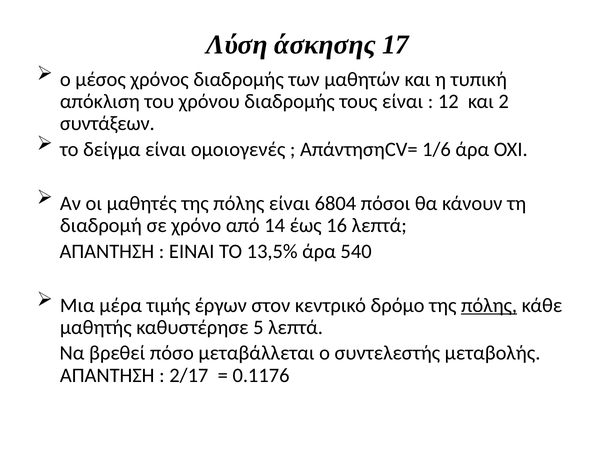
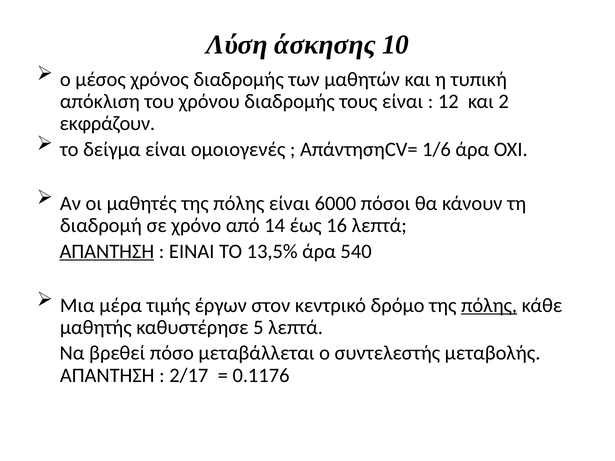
17: 17 -> 10 (396, 45)
συντάξεων: συντάξεων -> εκφράζουν (107, 124)
6804: 6804 -> 6000 (335, 203)
ΑΠΑΝΤΗΣΗ underline: none -> present (107, 251)
